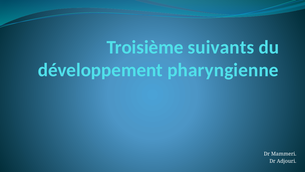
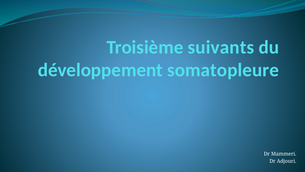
pharyngienne: pharyngienne -> somatopleure (223, 70)
